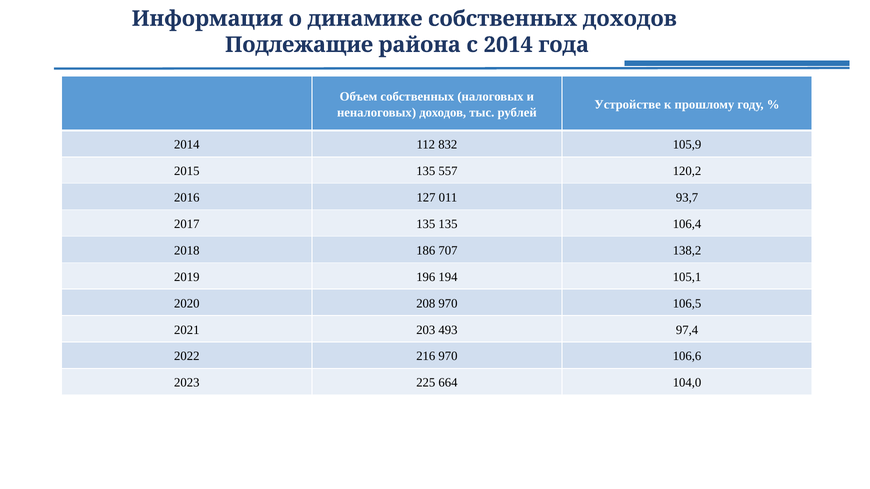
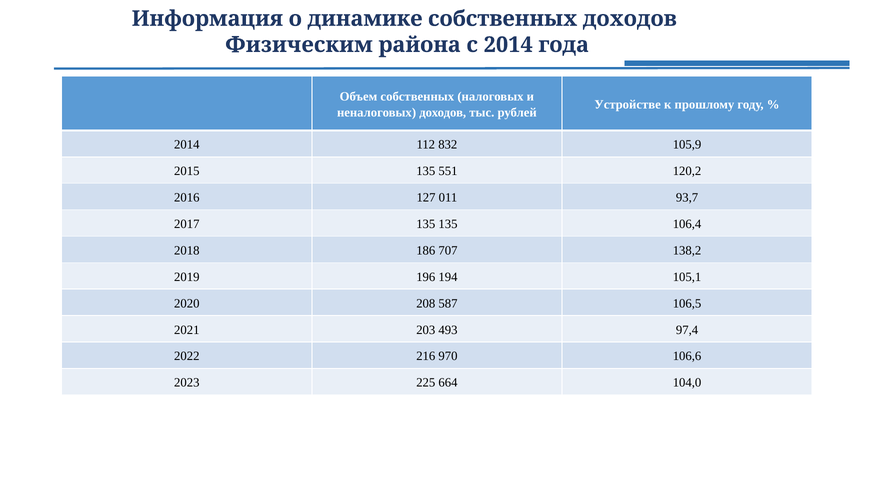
Подлежащие: Подлежащие -> Физическим (299, 45)
557: 557 -> 551 (448, 171)
208 970: 970 -> 587 (448, 304)
